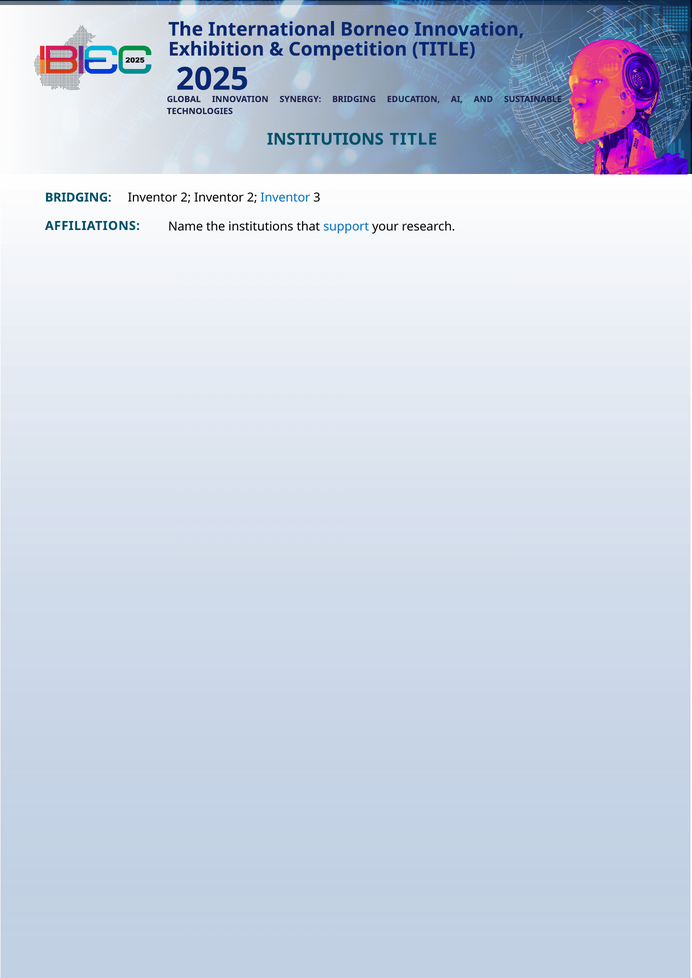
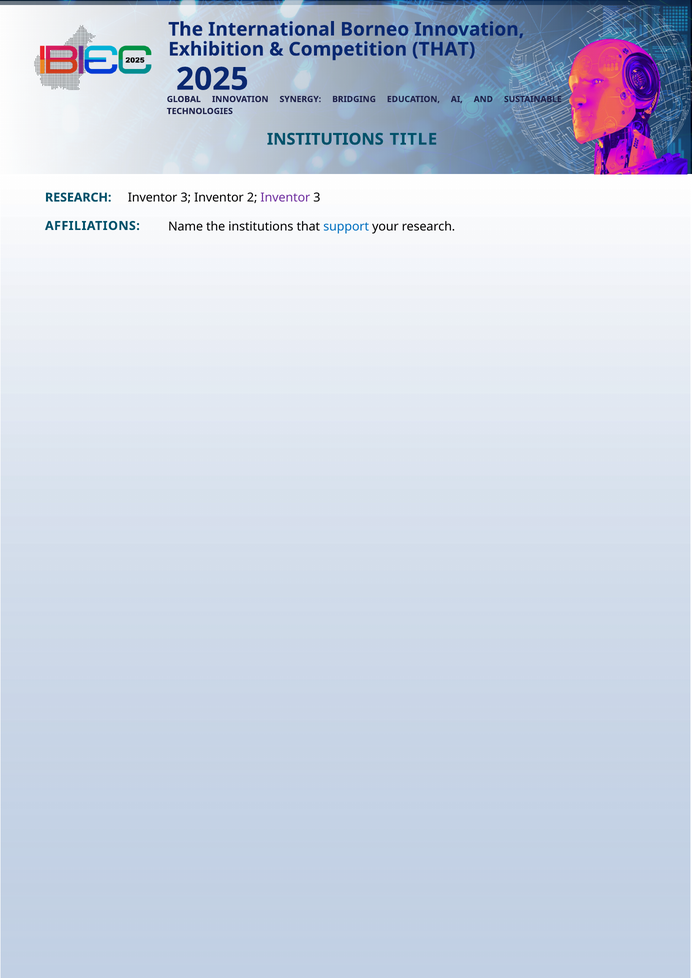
Competition TITLE: TITLE -> THAT (444, 49)
BRIDGING: BRIDGING -> RESEARCH (78, 198)
2: 2 -> 3 (186, 198)
Inventor colour: blue -> purple (285, 198)
